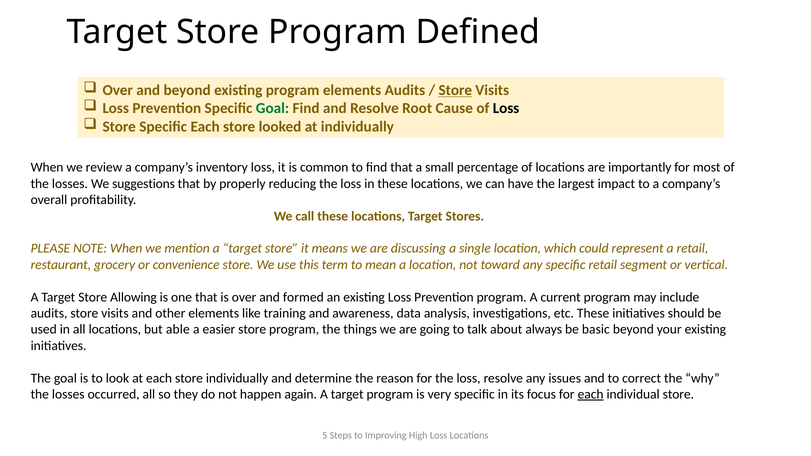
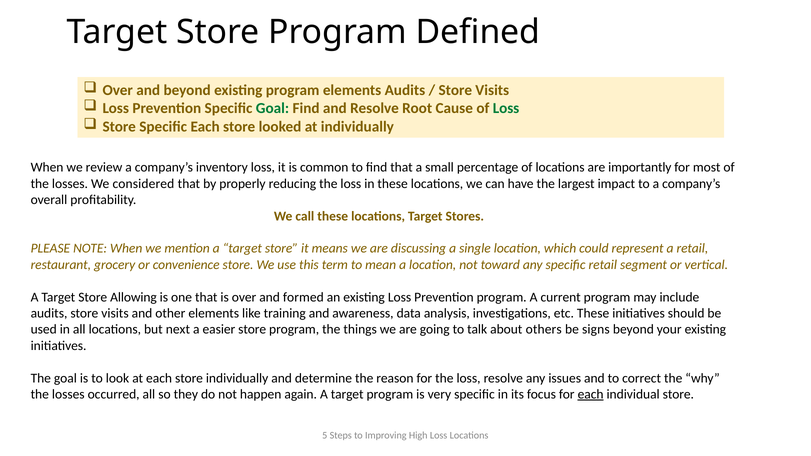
Store underline: present -> none (455, 90)
Loss colour: black -> green (506, 109)
suggestions: suggestions -> considered (143, 184)
able: able -> next (178, 330)
always: always -> others (544, 330)
basic: basic -> signs (596, 330)
